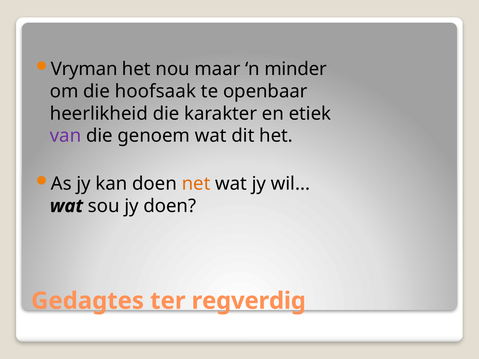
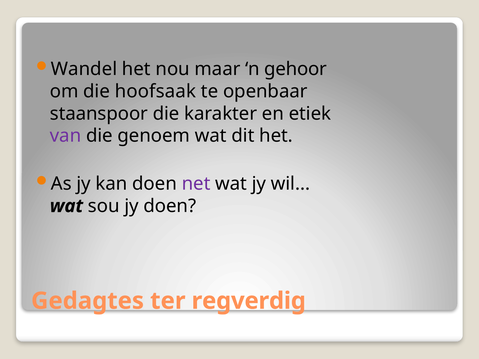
Vryman: Vryman -> Wandel (84, 69)
minder: minder -> gehoor (296, 69)
heerlikheid: heerlikheid -> staanspoor (99, 114)
net colour: orange -> purple (196, 184)
